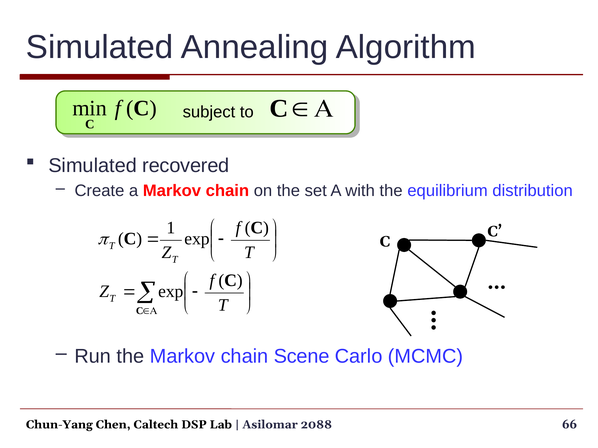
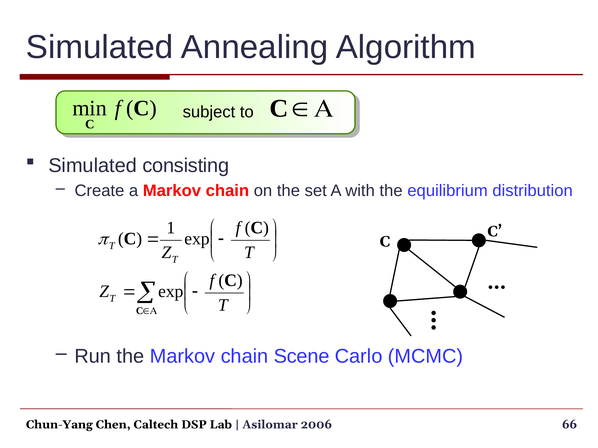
recovered: recovered -> consisting (186, 166)
2088: 2088 -> 2006 (316, 425)
